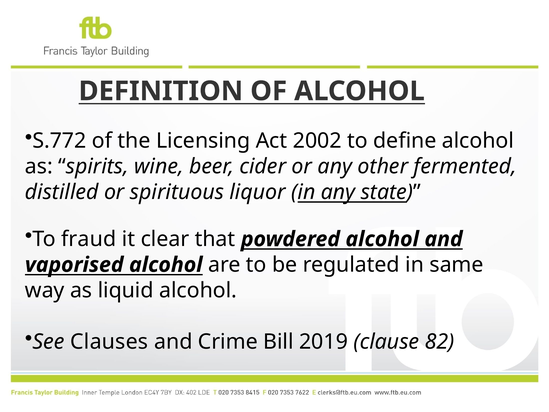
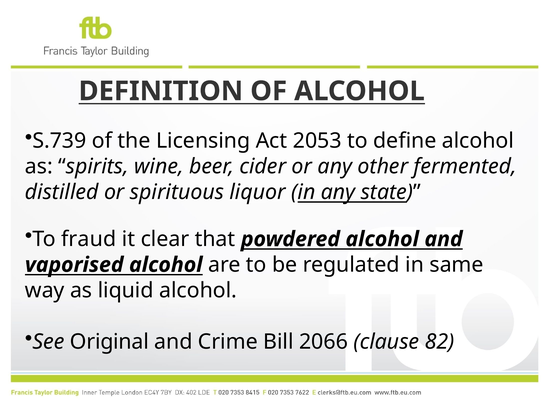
S.772: S.772 -> S.739 (59, 141)
2002: 2002 -> 2053 (317, 141)
Clauses: Clauses -> Original (109, 342)
2019: 2019 -> 2066 (324, 342)
